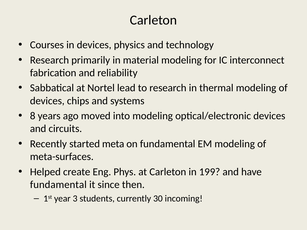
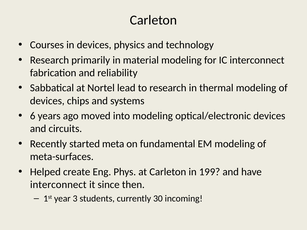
8: 8 -> 6 (33, 116)
fundamental: fundamental -> interconnect (58, 185)
